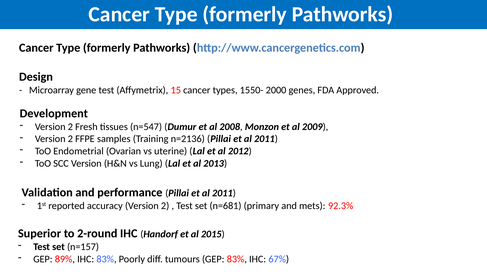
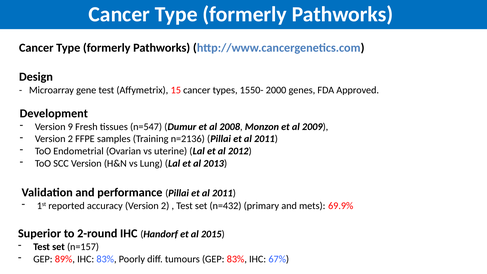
2: 2 -> 9 (70, 127)
n=681: n=681 -> n=432 (225, 206)
92.3%: 92.3% -> 69.9% (341, 206)
